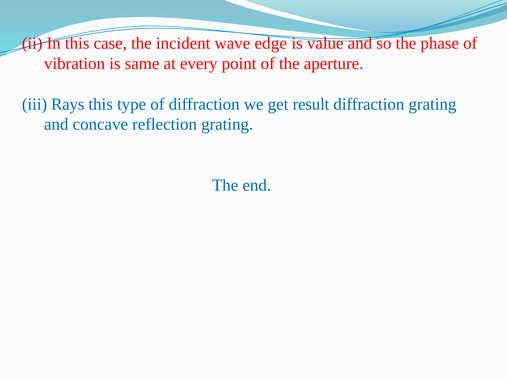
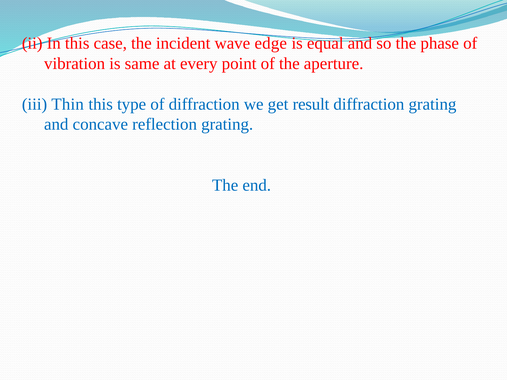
value: value -> equal (325, 43)
Rays: Rays -> Thin (68, 104)
